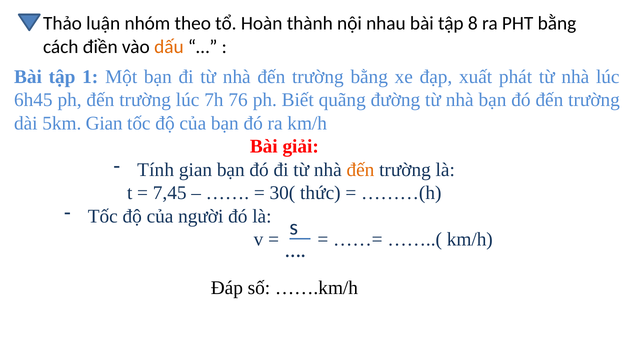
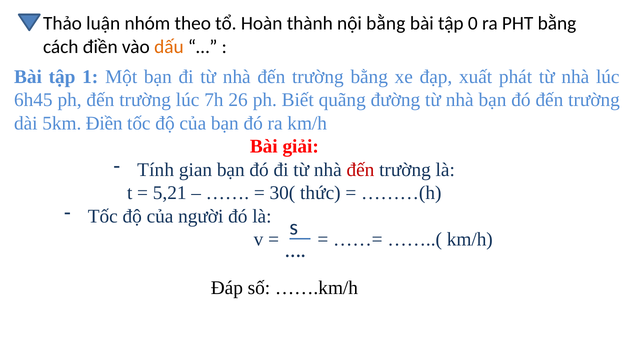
nội nhau: nhau -> bằng (386, 24)
8: 8 -> 0 (473, 24)
76: 76 -> 26 (238, 100)
5km Gian: Gian -> Điền (104, 123)
đến colour: orange -> red (360, 170)
7,45: 7,45 -> 5,21 (170, 193)
